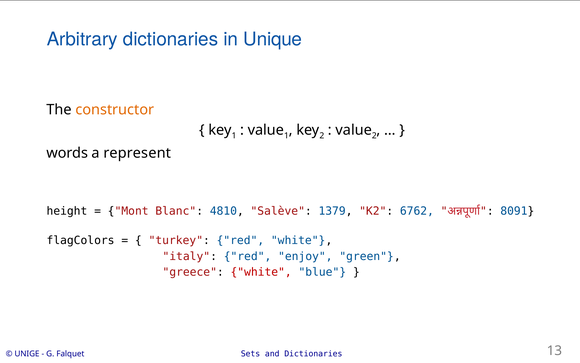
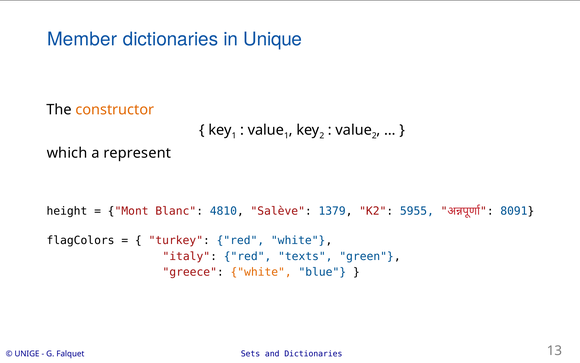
Arbitrary: Arbitrary -> Member (82, 39)
words: words -> which (67, 153)
6762: 6762 -> 5955 (417, 211)
enjoy: enjoy -> texts (305, 256)
white colour: red -> orange (261, 272)
